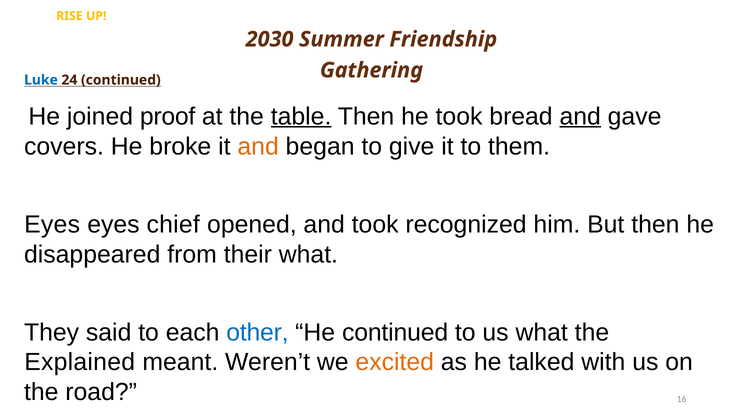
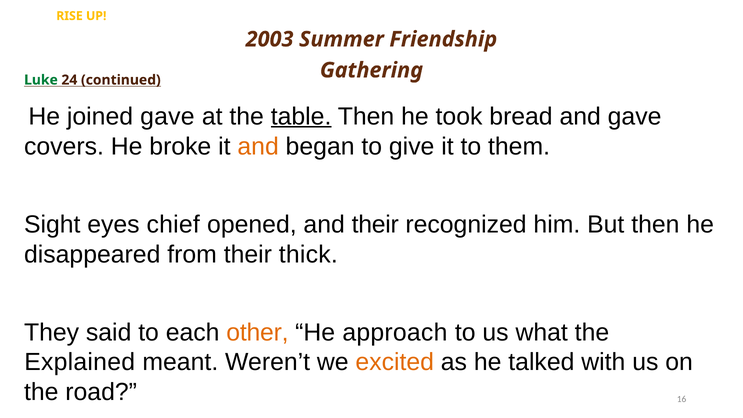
2030: 2030 -> 2003 (270, 39)
Luke colour: blue -> green (41, 80)
joined proof: proof -> gave (167, 116)
and underline: present -> none (580, 116)
Eyes: Eyes -> Sight (52, 225)
and took: took -> their (375, 225)
their what: what -> thick (308, 254)
other colour: blue -> orange (257, 332)
He continued: continued -> approach (395, 332)
